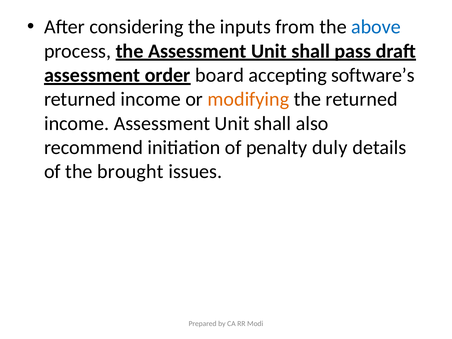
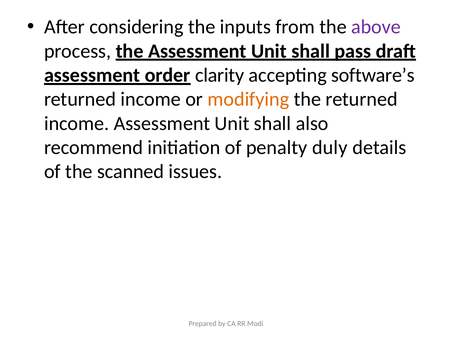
above colour: blue -> purple (376, 27)
board: board -> clarity (220, 75)
brought: brought -> scanned (131, 172)
